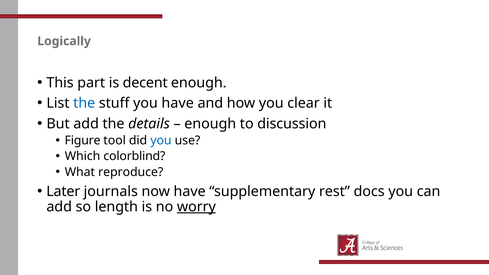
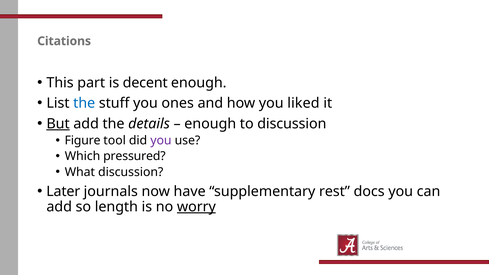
Logically: Logically -> Citations (64, 41)
you have: have -> ones (178, 103)
clear: clear -> liked (303, 103)
But underline: none -> present (58, 124)
you colour: blue -> purple (161, 141)
colorblind: colorblind -> pressured (134, 156)
What reproduce: reproduce -> discussion (131, 172)
